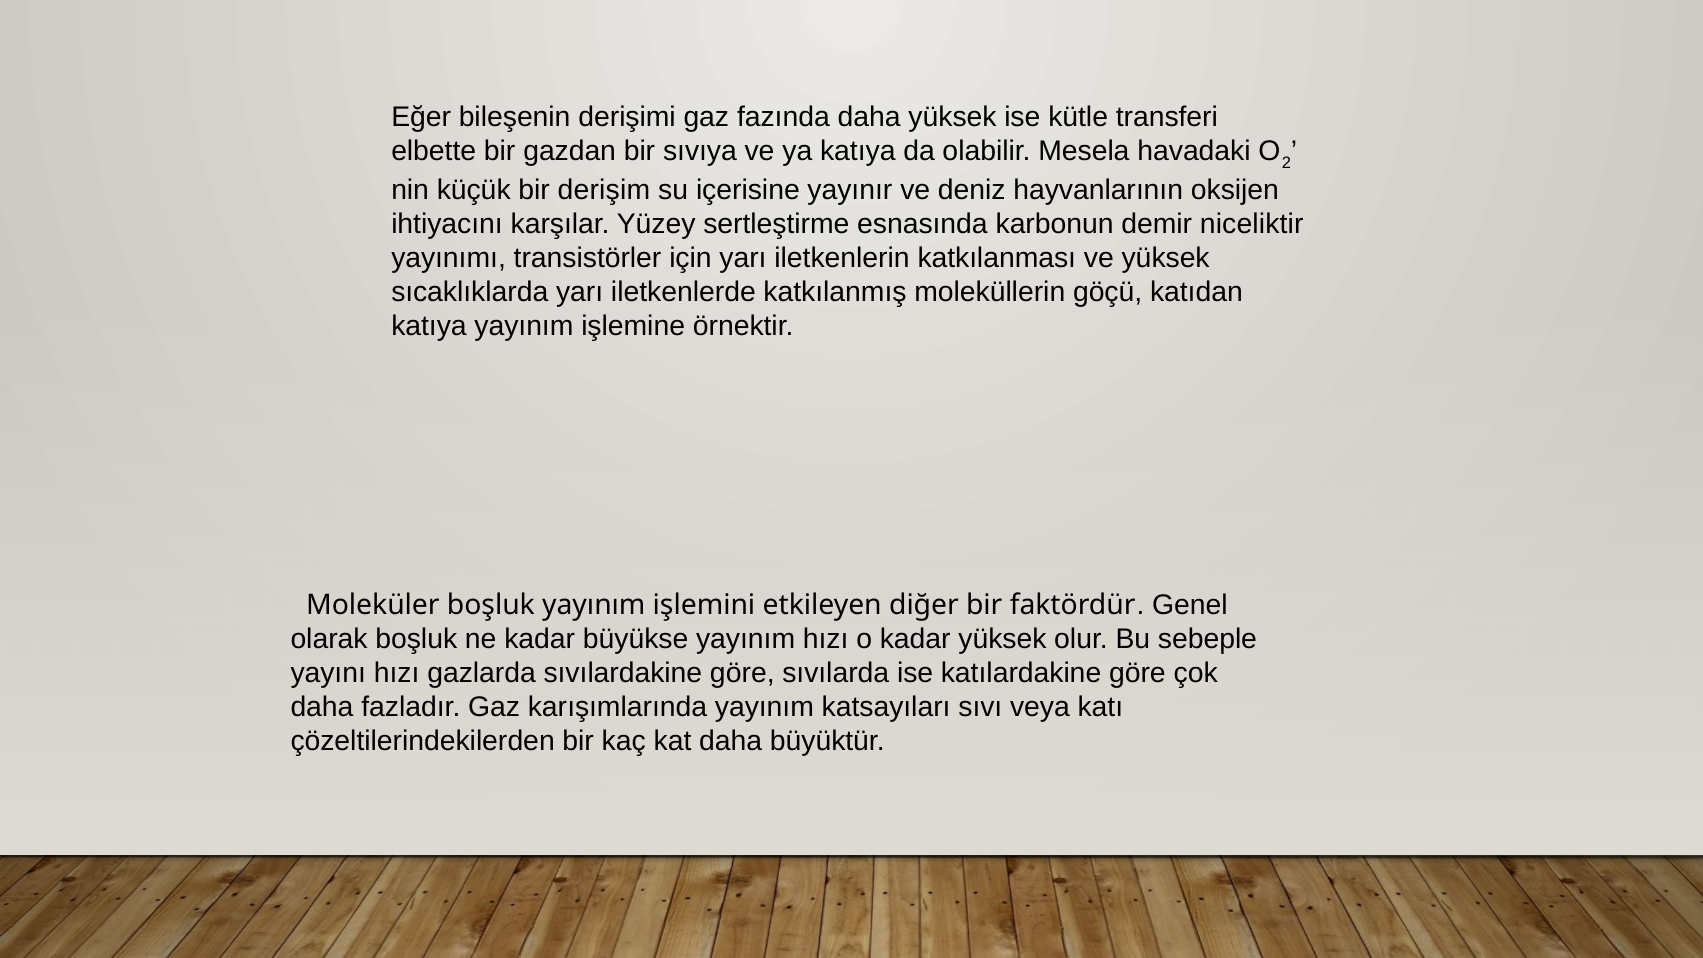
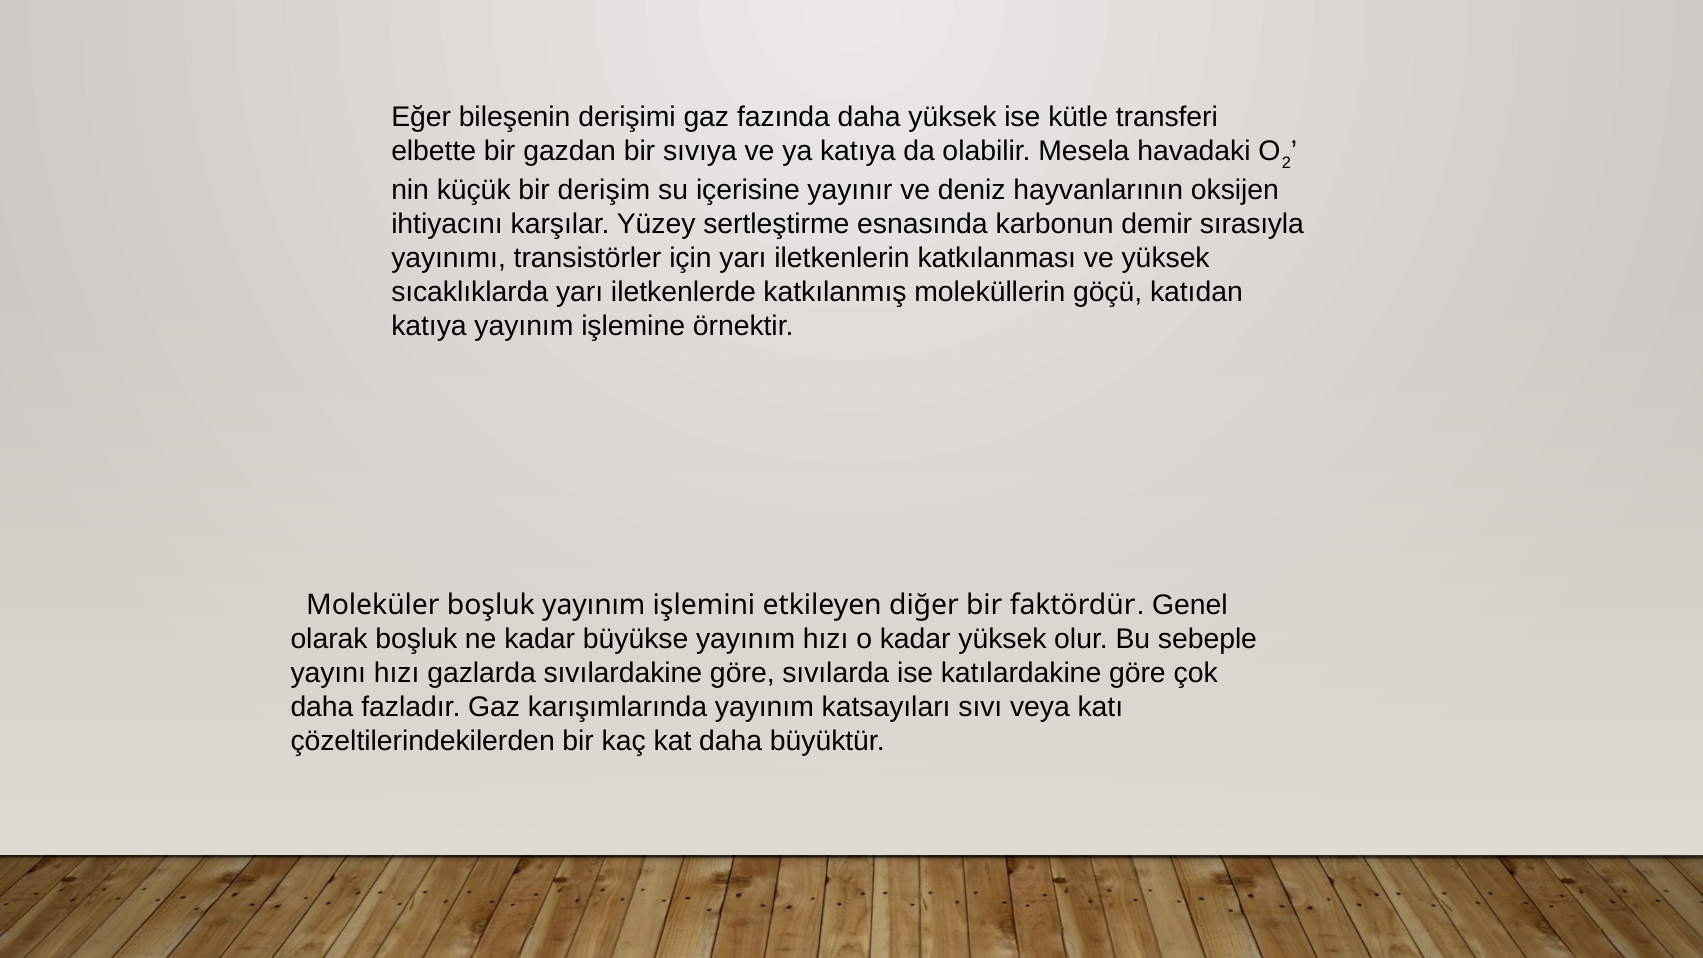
niceliktir: niceliktir -> sırasıyla (1252, 224)
